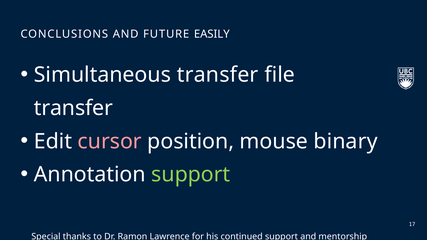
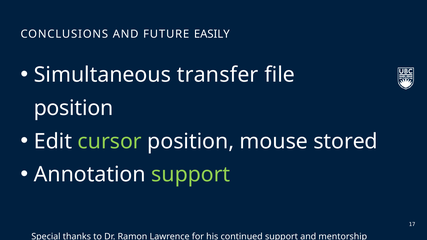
transfer: transfer -> position (73, 108)
cursor colour: pink -> light green (110, 141)
binary: binary -> stored (346, 141)
